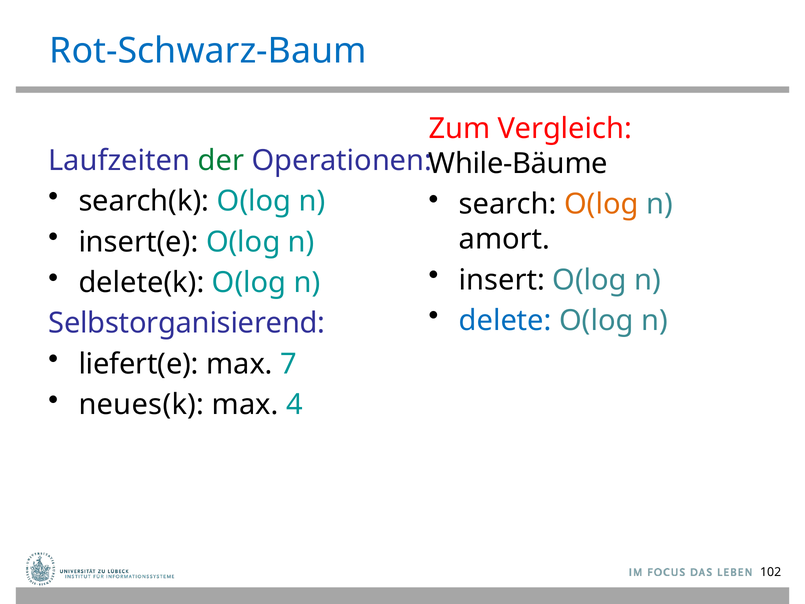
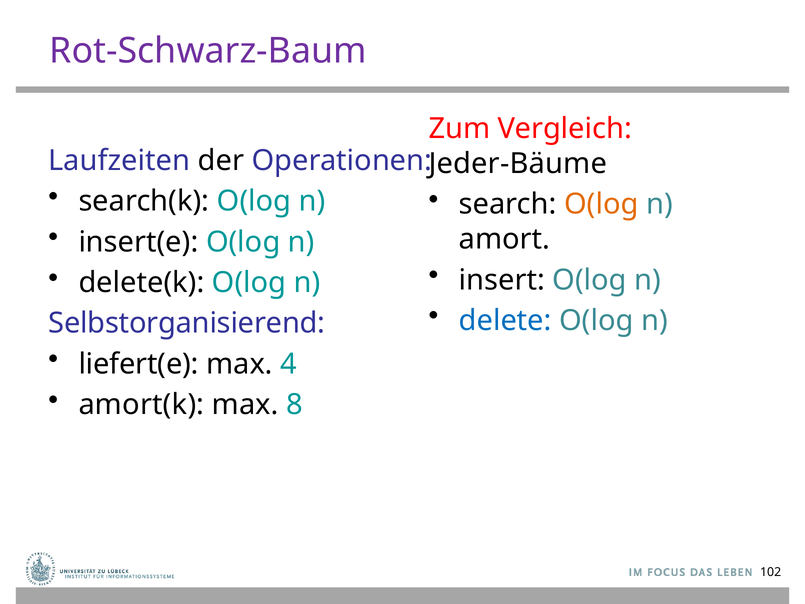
Rot-Schwarz-Baum colour: blue -> purple (208, 51)
der colour: green -> black (221, 161)
While-Bäume: While-Bäume -> Jeder-Bäume (518, 164)
7: 7 -> 4 (289, 364)
neues(k: neues(k -> amort(k (141, 405)
4: 4 -> 8 (295, 405)
